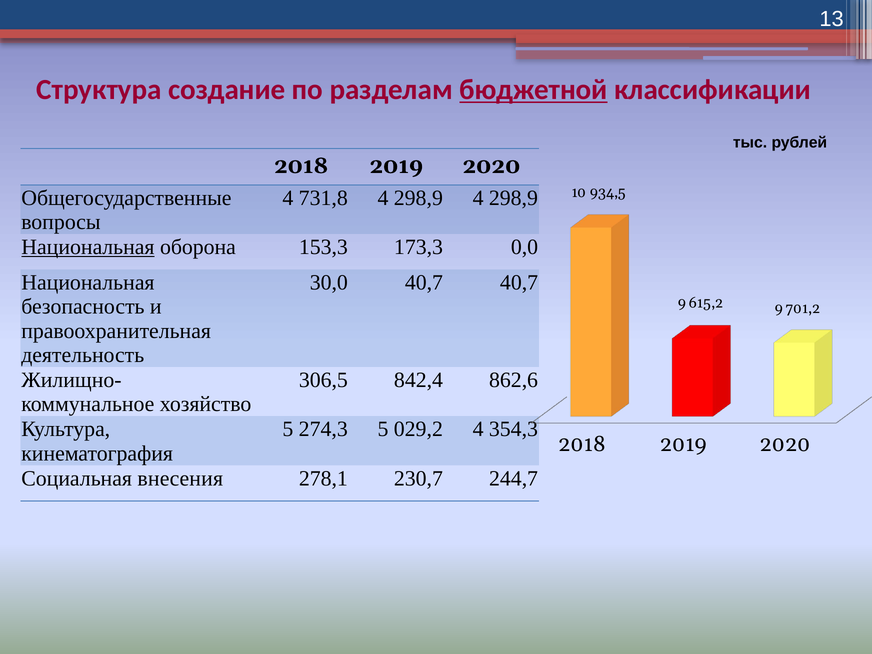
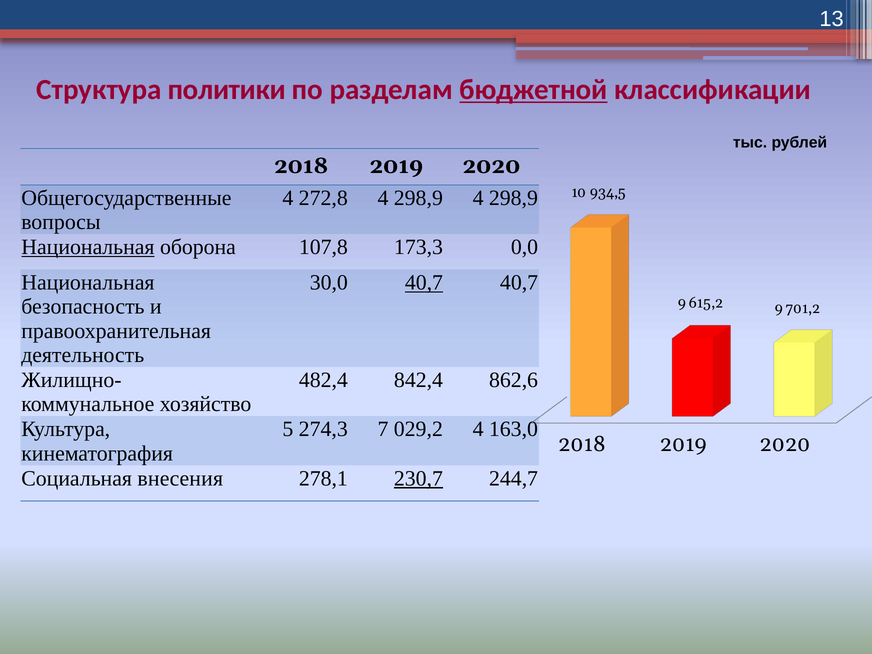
создание: создание -> политики (227, 90)
731,8: 731,8 -> 272,8 (323, 198)
153,3: 153,3 -> 107,8 (323, 247)
40,7 underline: none -> present (424, 283)
306,5: 306,5 -> 482,4 (323, 380)
274,3 5: 5 -> 7 (383, 429)
354,3: 354,3 -> 163,0 (513, 429)
230,7 underline: none -> present (418, 478)
